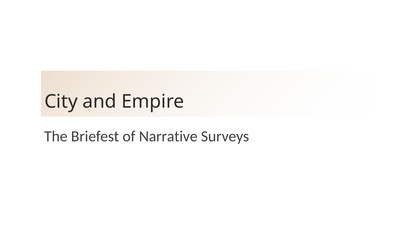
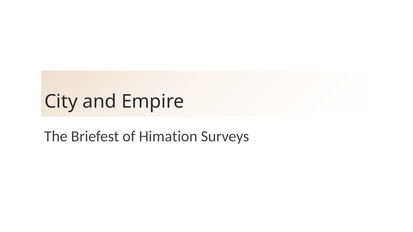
Narrative: Narrative -> Himation (168, 137)
